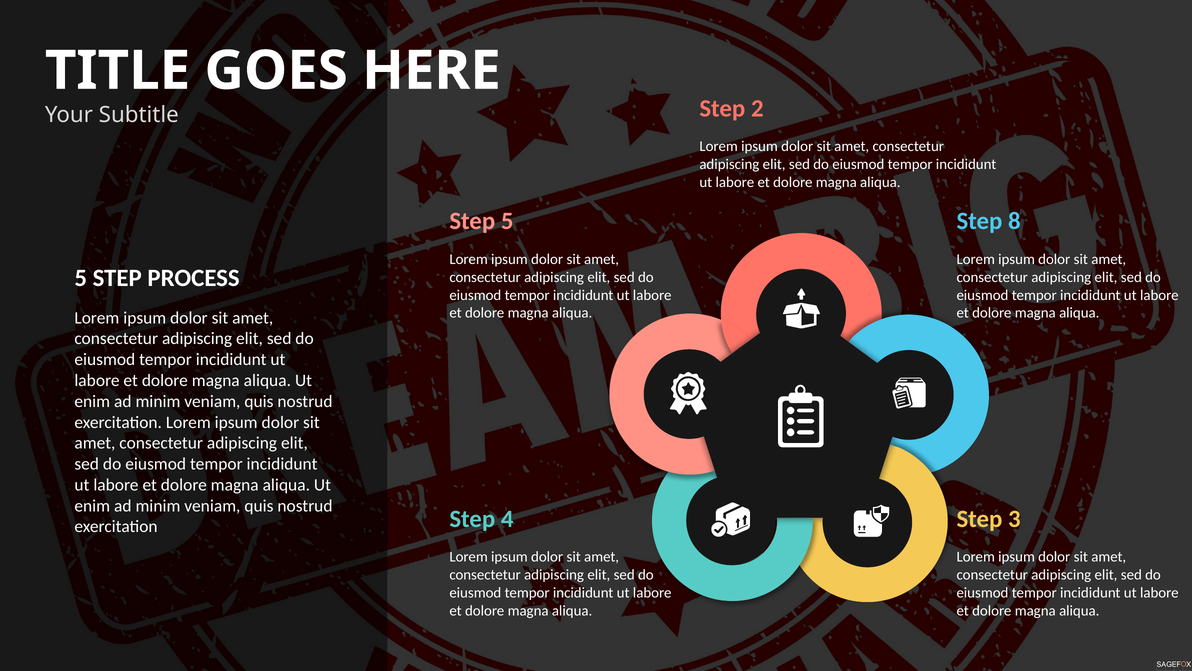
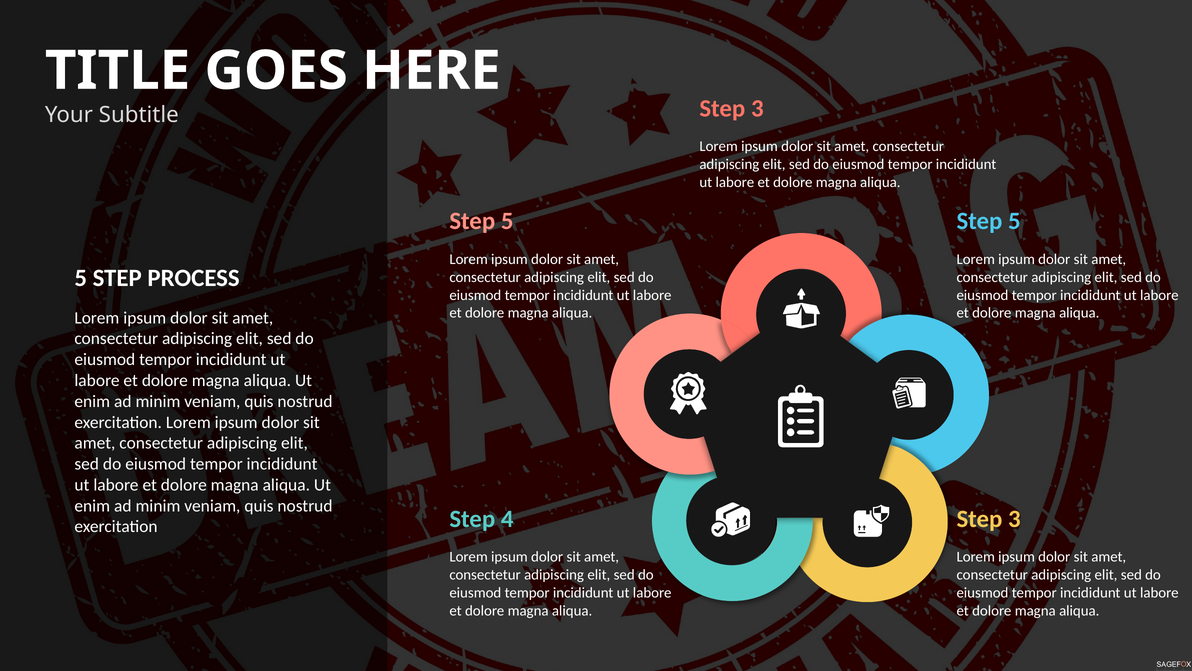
2: 2 -> 3 (757, 108)
8: 8 -> 5 (1014, 221)
